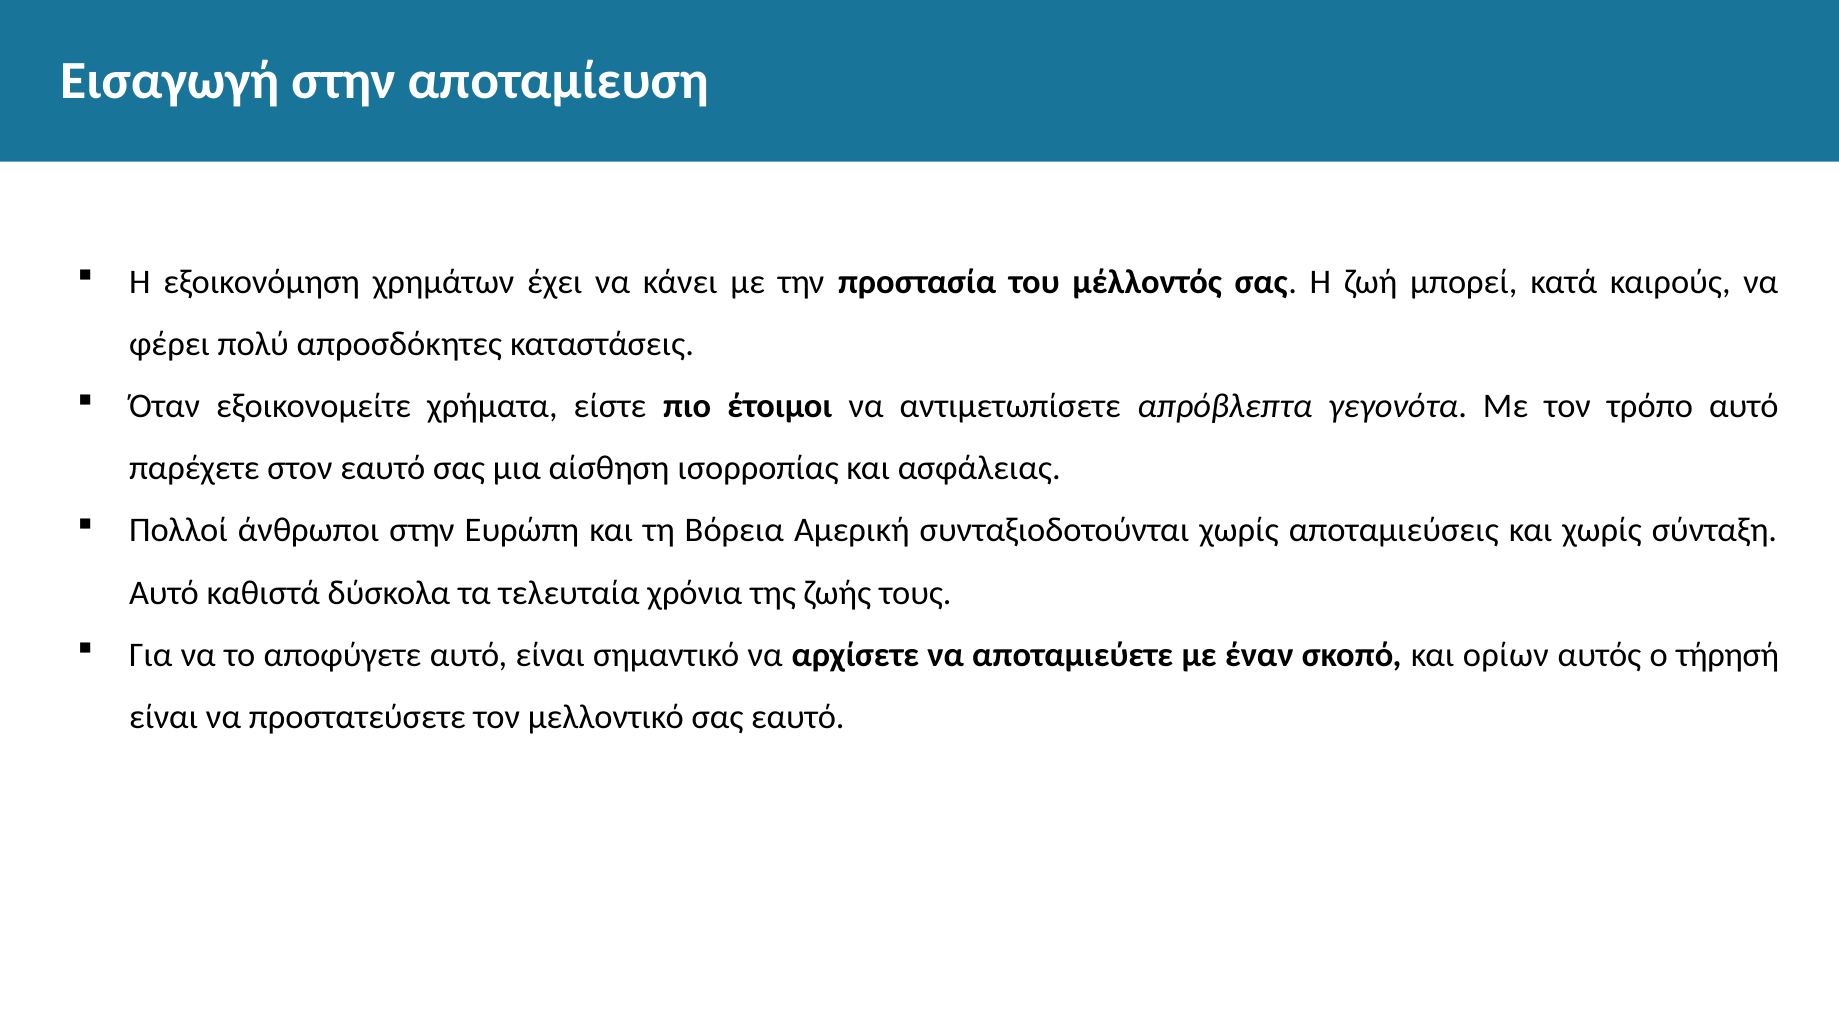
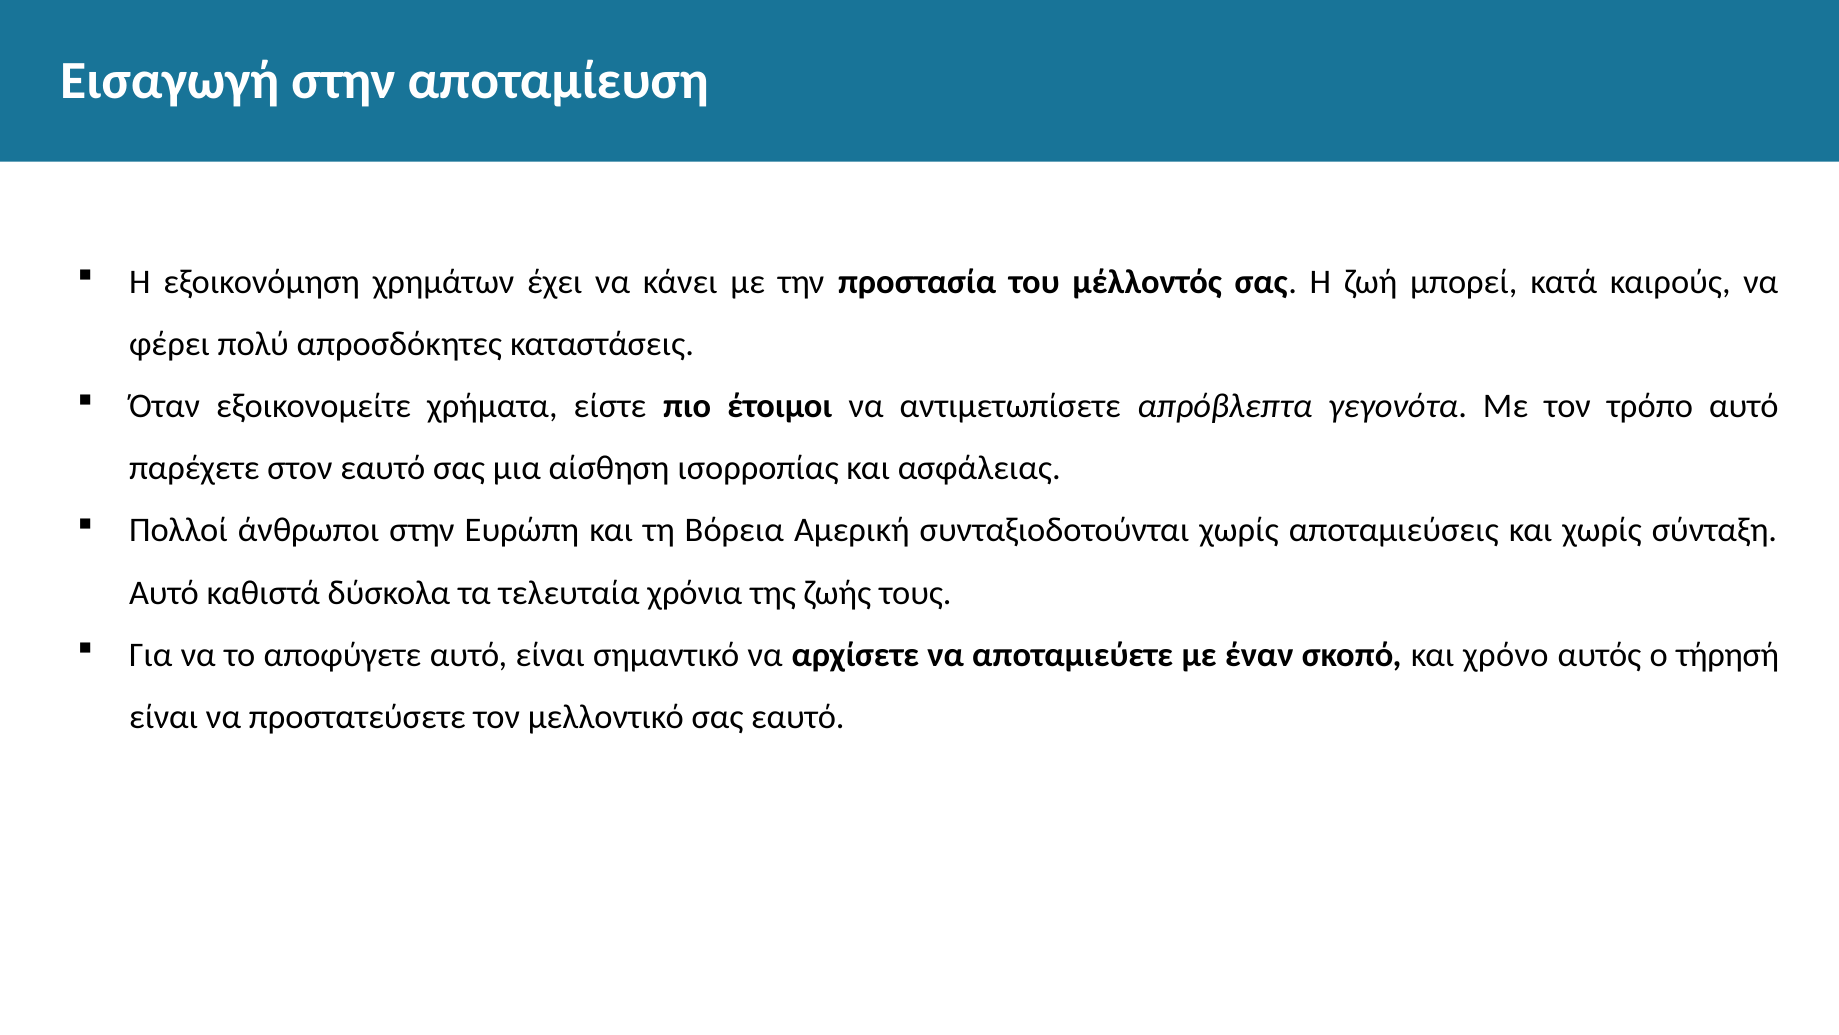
ορίων: ορίων -> χρόνο (1506, 654)
